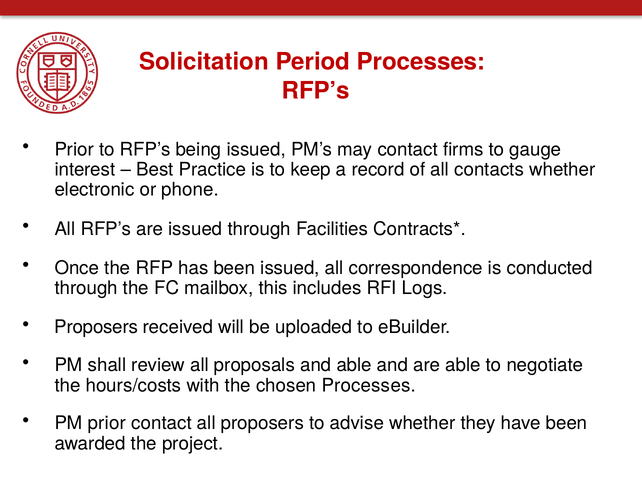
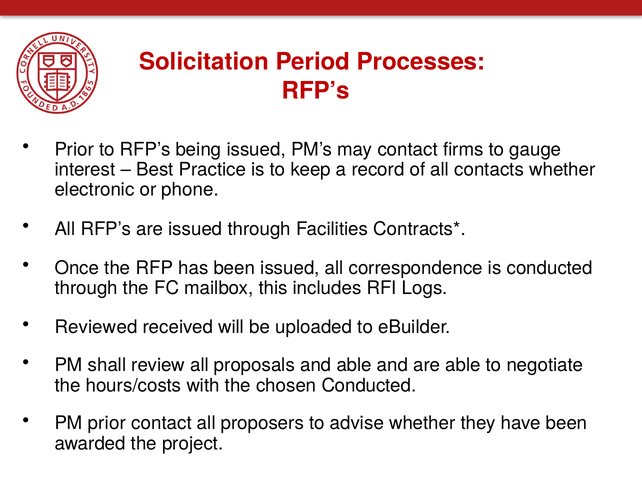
Proposers: Proposers -> Reviewed (96, 328)
chosen Processes: Processes -> Conducted (369, 386)
